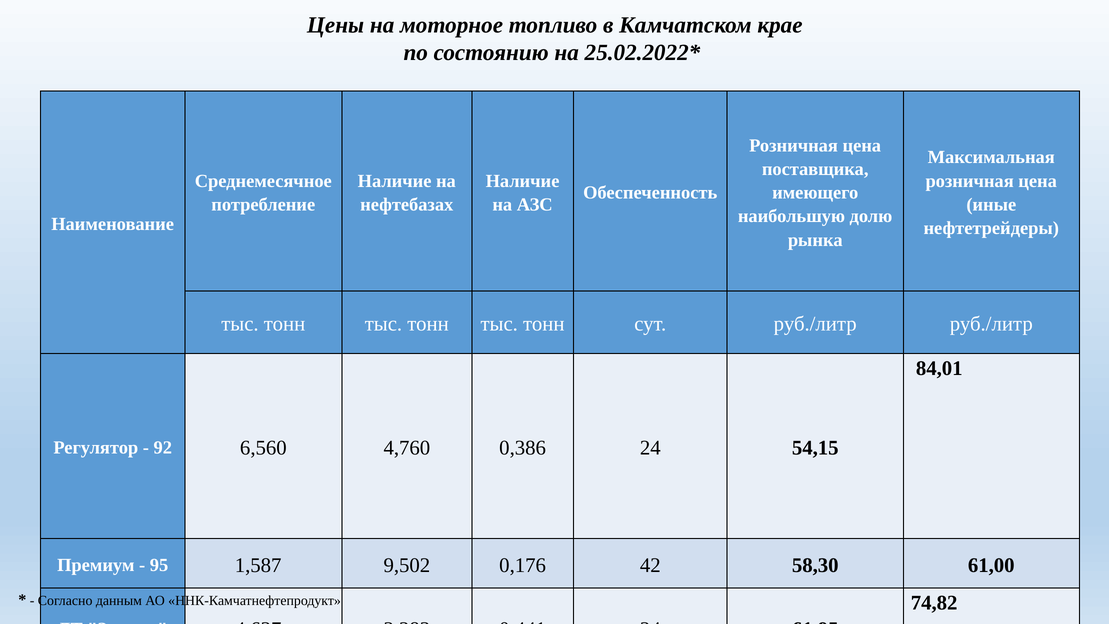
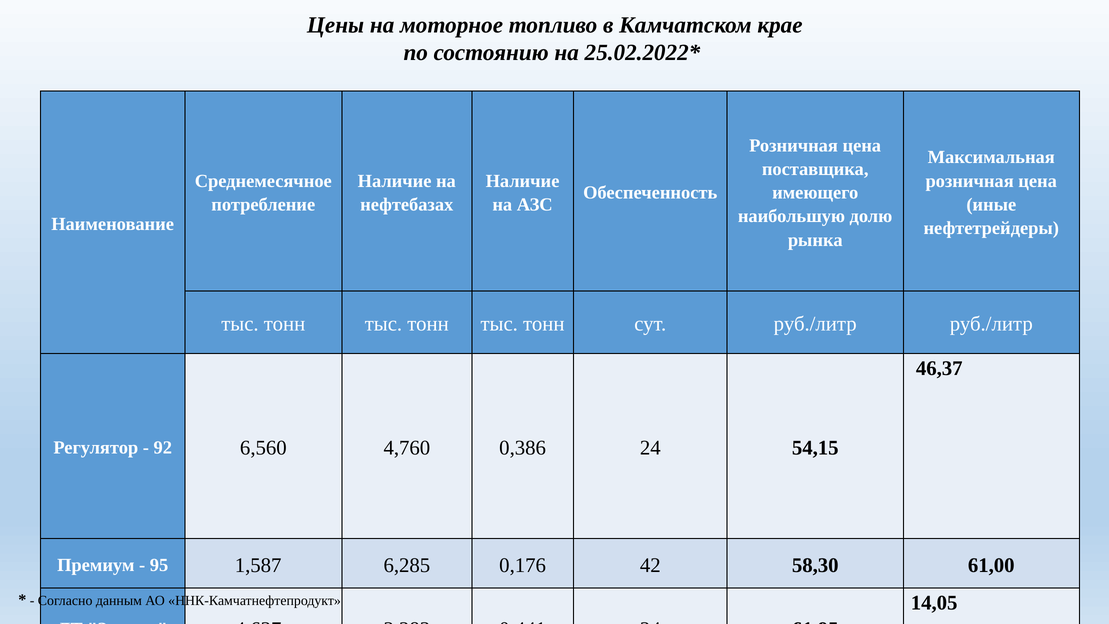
84,01: 84,01 -> 46,37 (939, 368)
9,502: 9,502 -> 6,285 (407, 565)
74,82: 74,82 -> 14,05 (934, 603)
